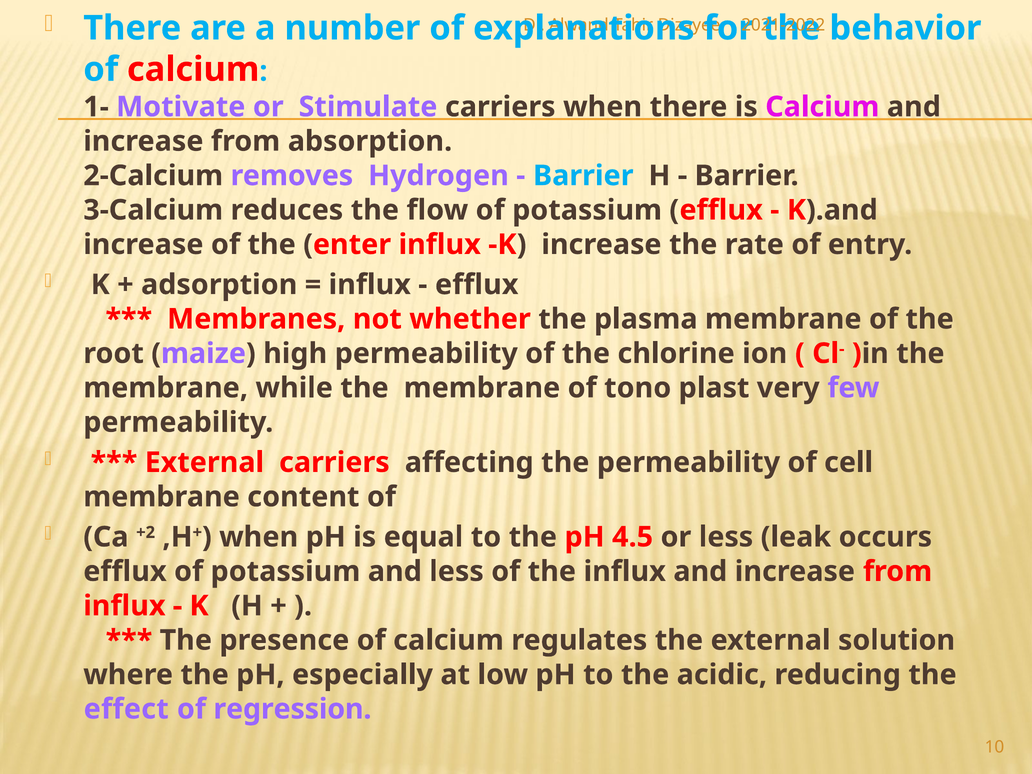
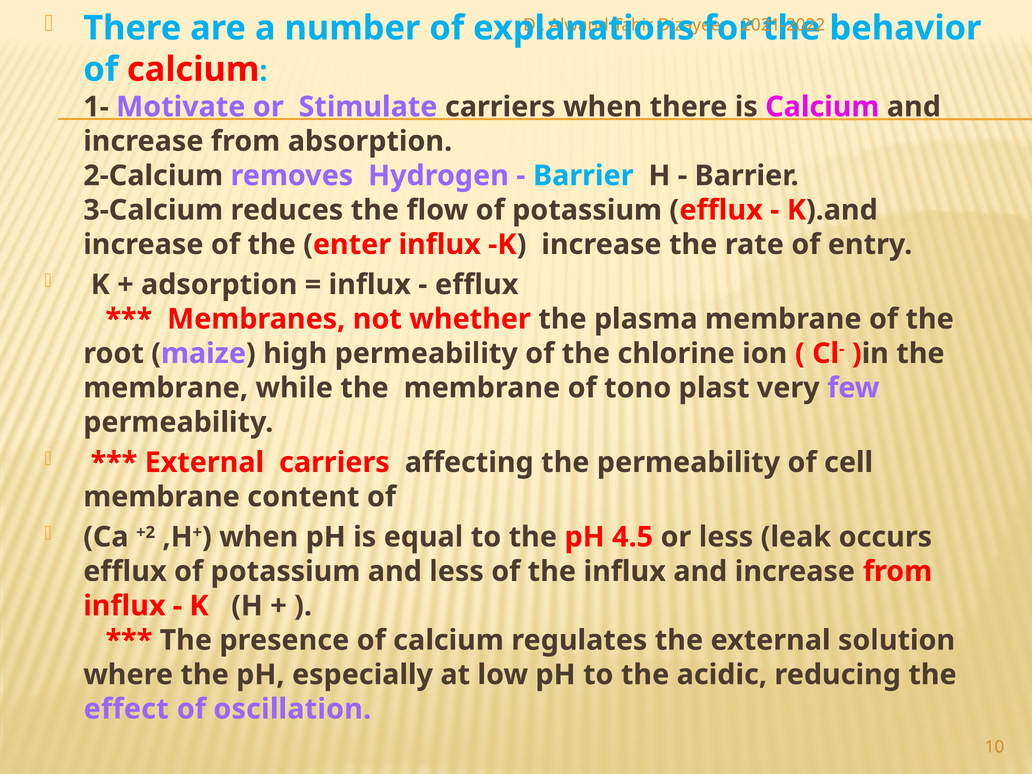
regression: regression -> oscillation (292, 709)
